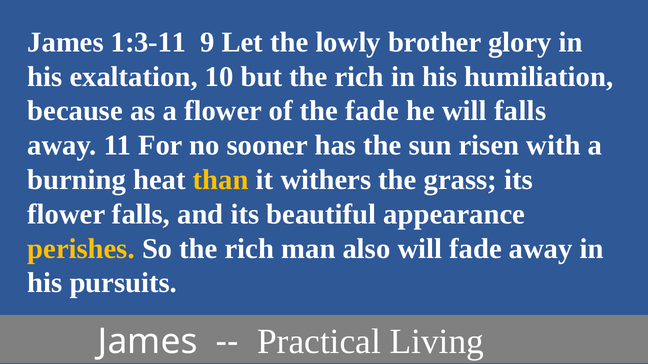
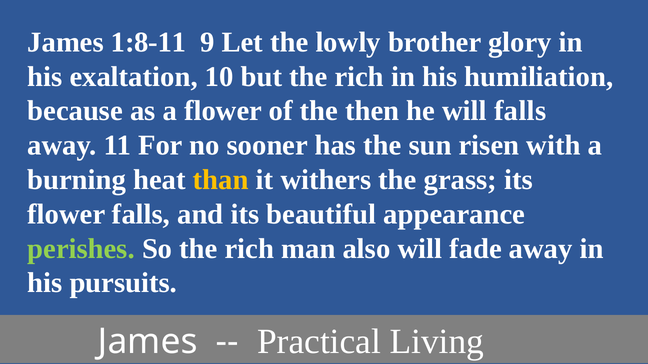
1:3-11: 1:3-11 -> 1:8-11 (148, 42)
the fade: fade -> then (372, 111)
perishes colour: yellow -> light green (81, 249)
